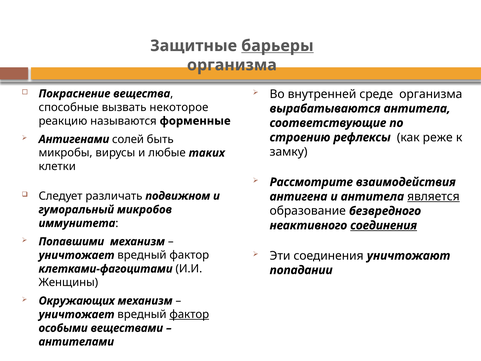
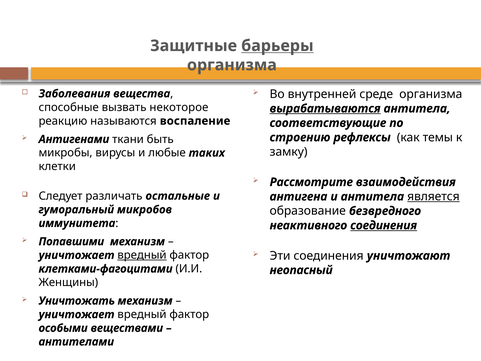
Покраснение: Покраснение -> Заболевания (74, 94)
вырабатываются underline: none -> present (325, 108)
форменные: форменные -> воспаление (195, 121)
солей: солей -> ткани (128, 139)
реже: реже -> темы (438, 137)
подвижном: подвижном -> остальные (178, 196)
вредный underline: none -> present (142, 255)
попадании: попадании -> неопасный (301, 270)
Окружающих: Окружающих -> Уничтожать (77, 301)
фактор underline: present -> none (189, 314)
